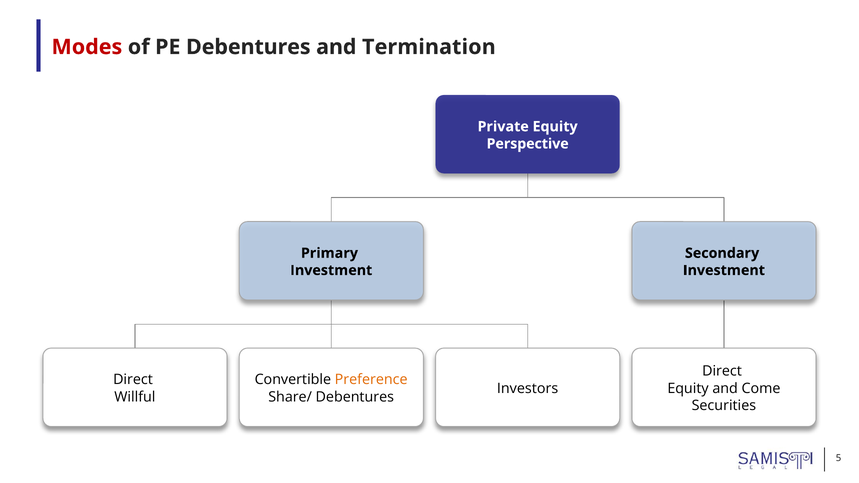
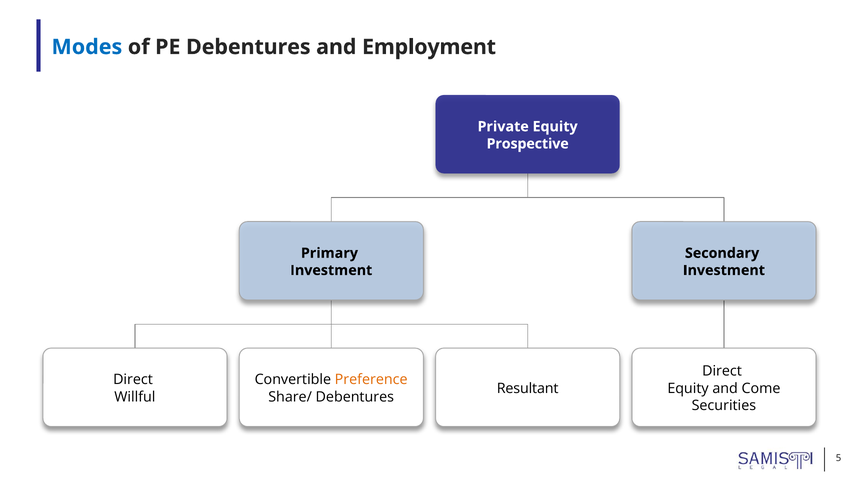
Modes colour: red -> blue (87, 47)
Termination: Termination -> Employment (429, 47)
Perspective: Perspective -> Prospective (528, 144)
Investors: Investors -> Resultant (528, 388)
